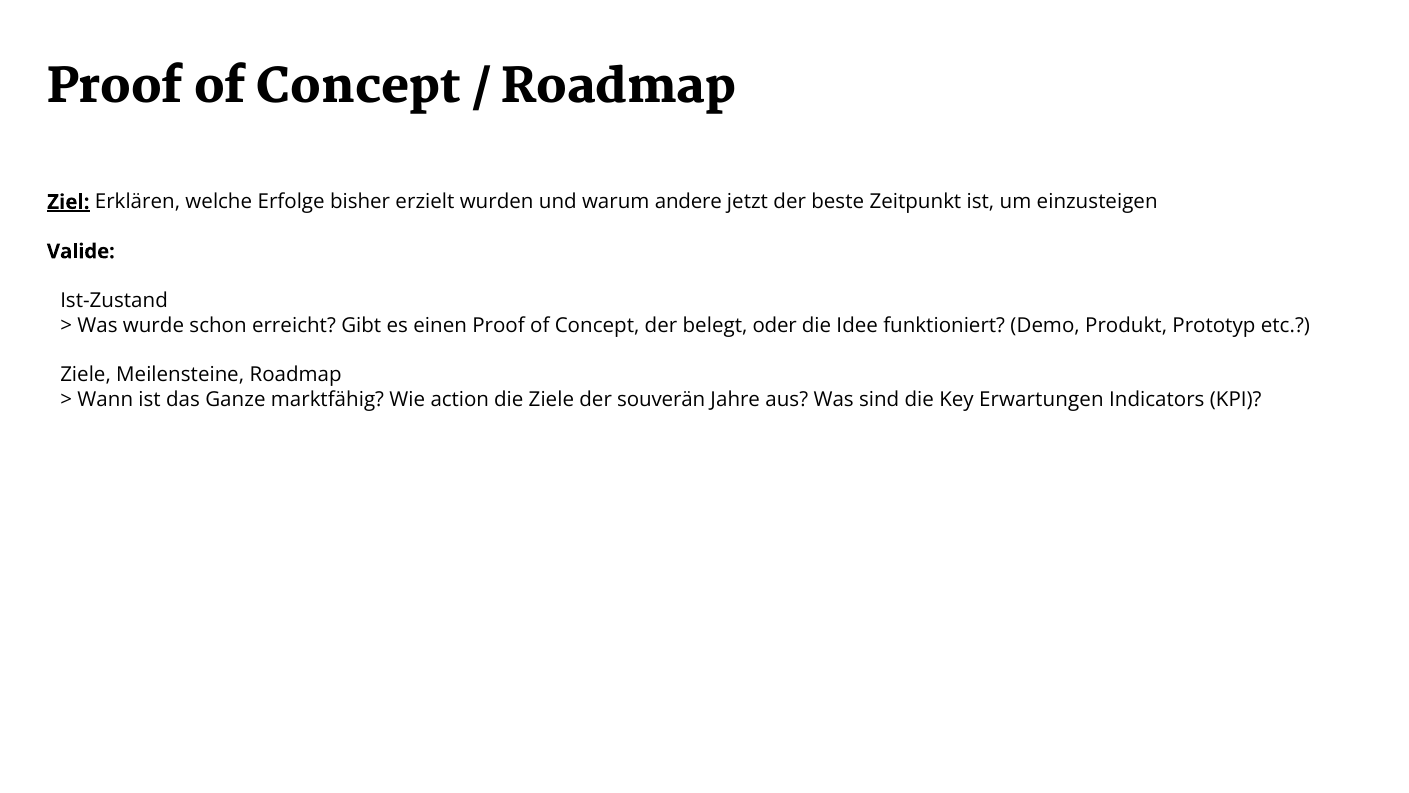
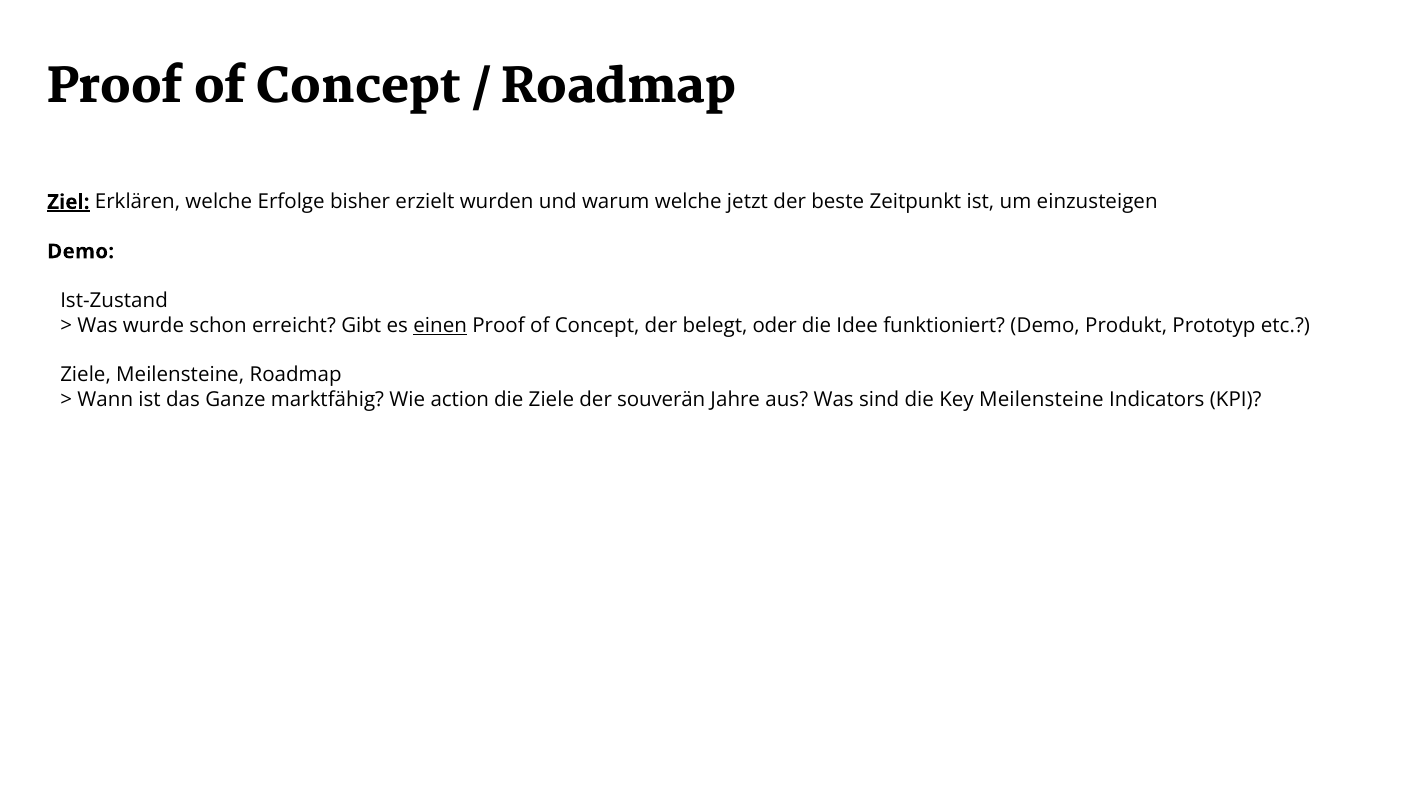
warum andere: andere -> welche (688, 202)
Valide: Valide -> Demo (81, 251)
einen underline: none -> present (440, 325)
Key Erwartungen: Erwartungen -> Meilensteine (1041, 399)
